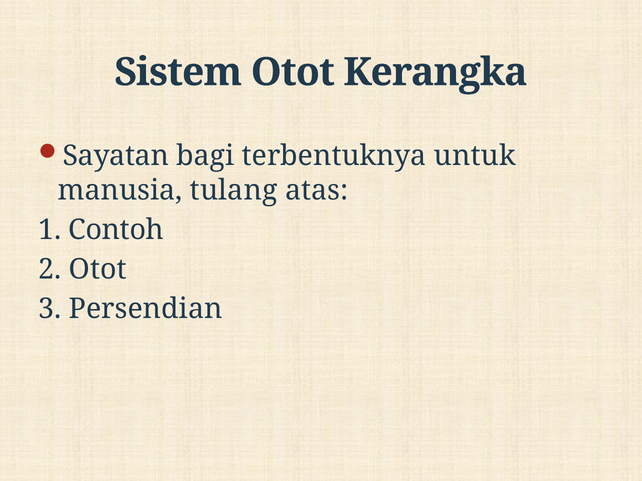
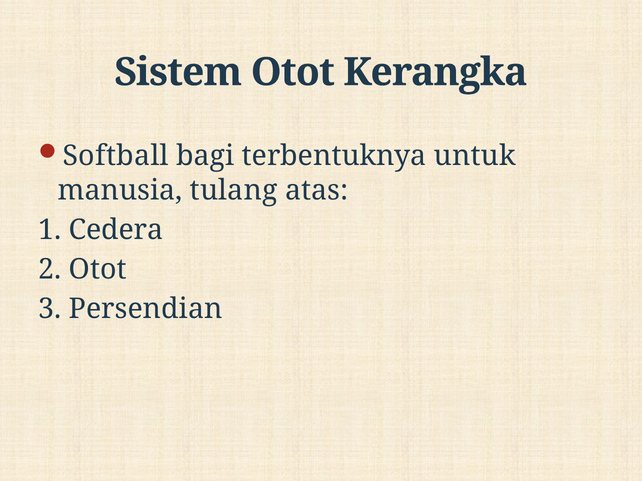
Sayatan: Sayatan -> Softball (116, 156)
Contoh: Contoh -> Cedera (116, 230)
